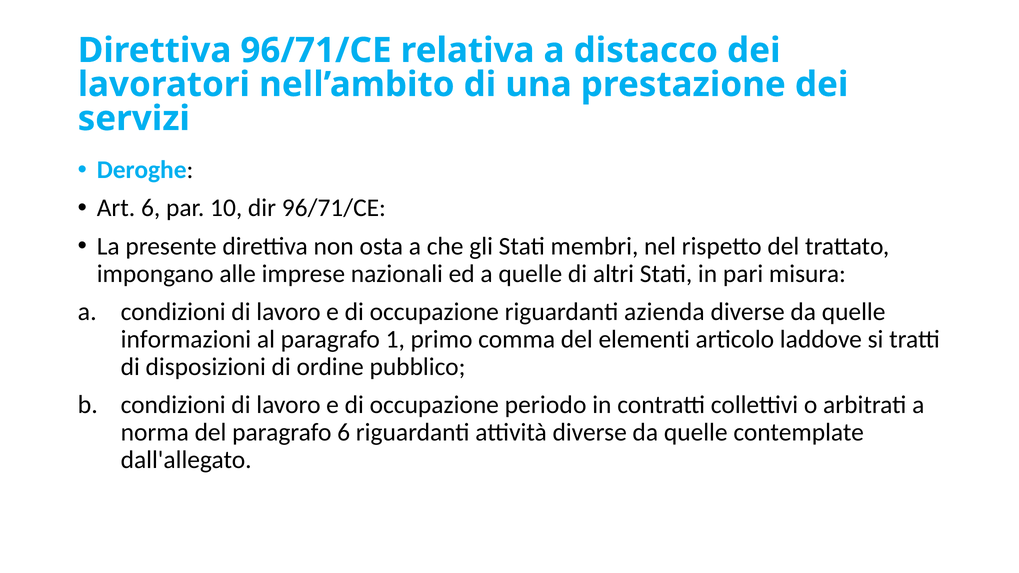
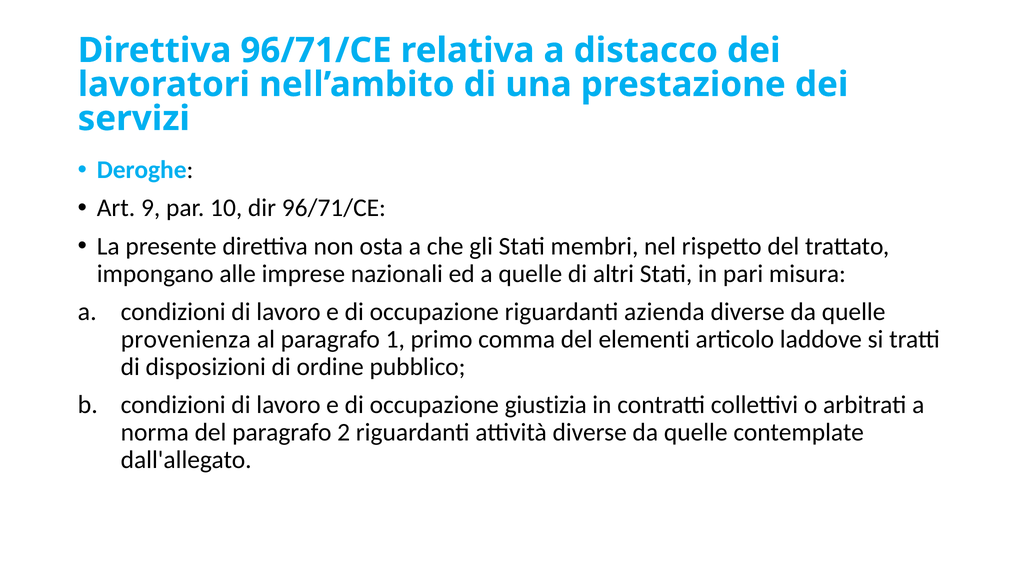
Art 6: 6 -> 9 (151, 208)
informazioni: informazioni -> provenienza (186, 339)
periodo: periodo -> giustizia (546, 405)
paragrafo 6: 6 -> 2 (344, 433)
